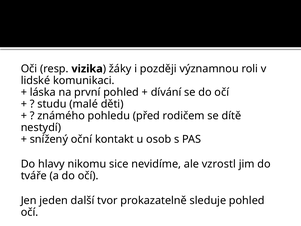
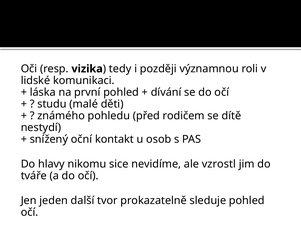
žáky: žáky -> tedy (120, 69)
